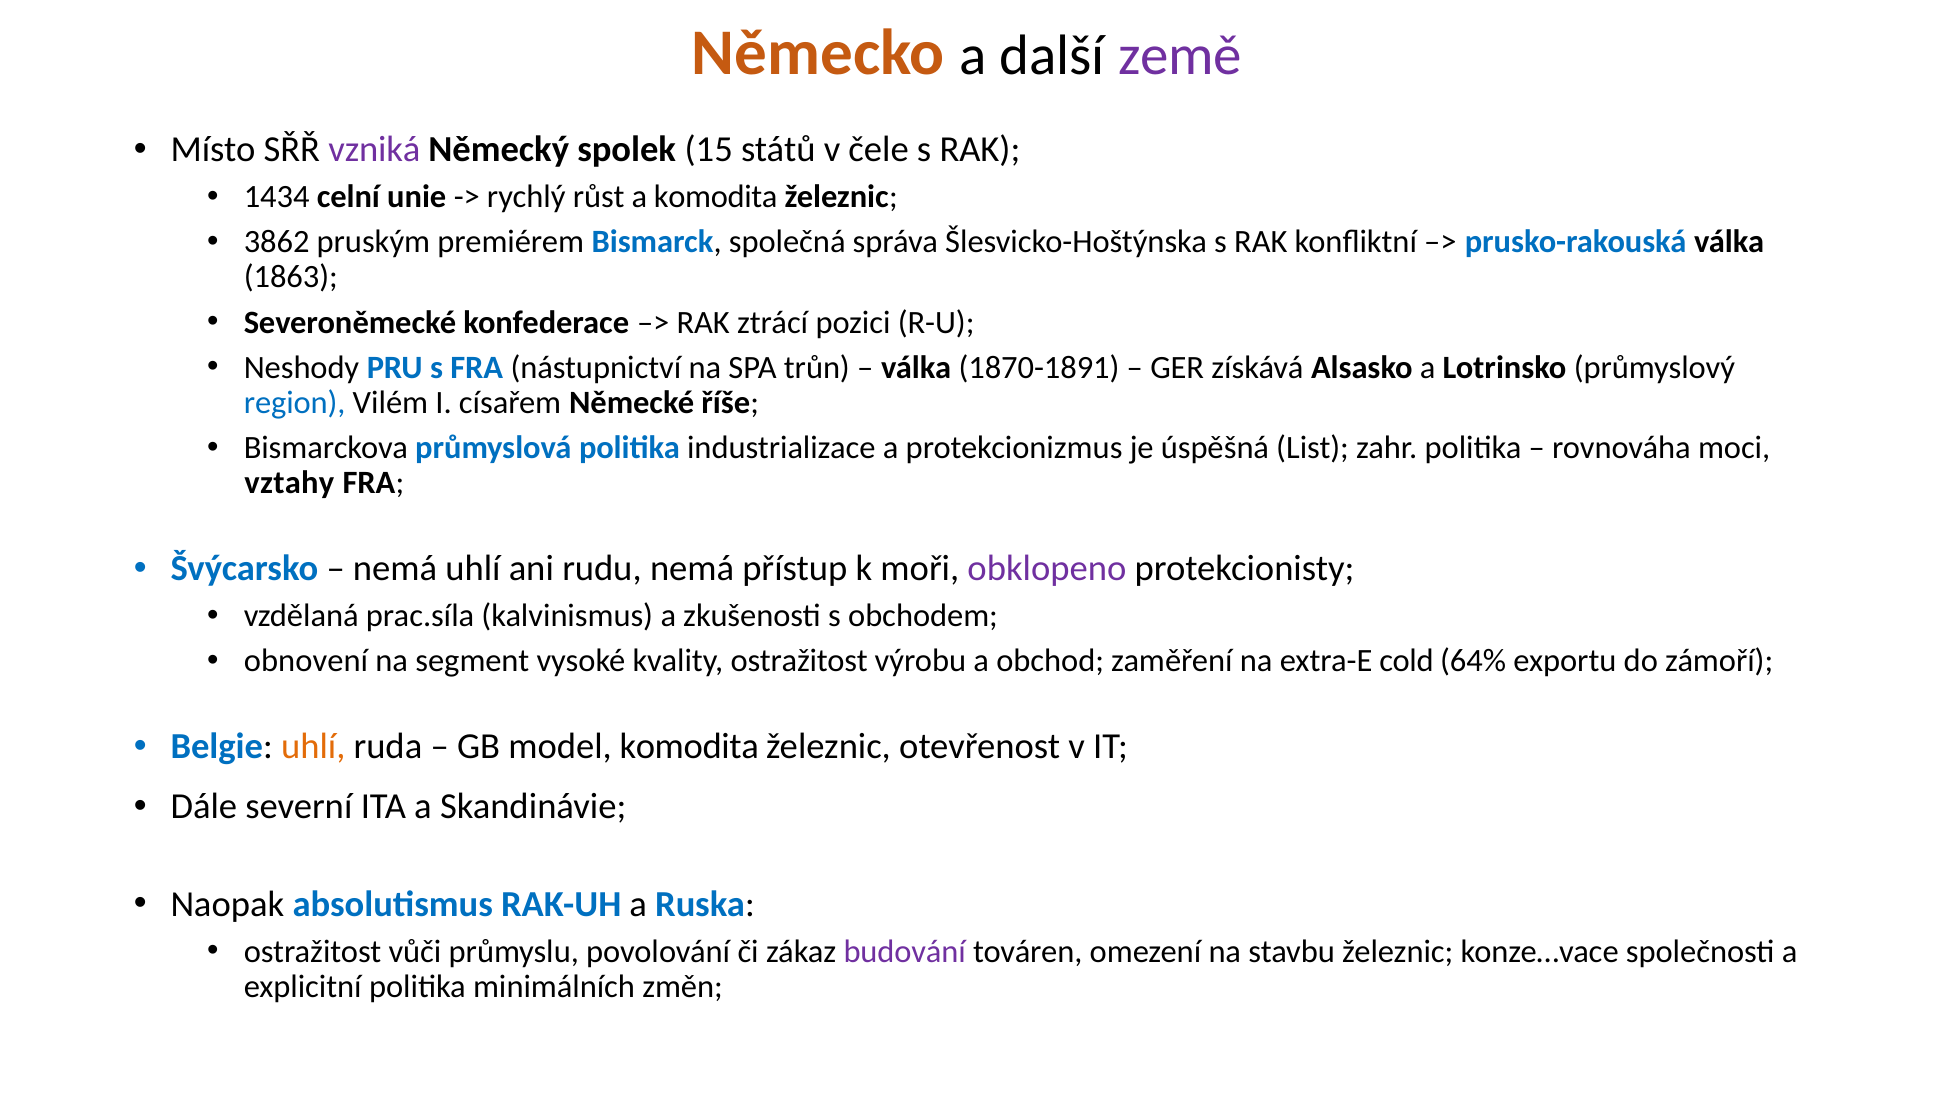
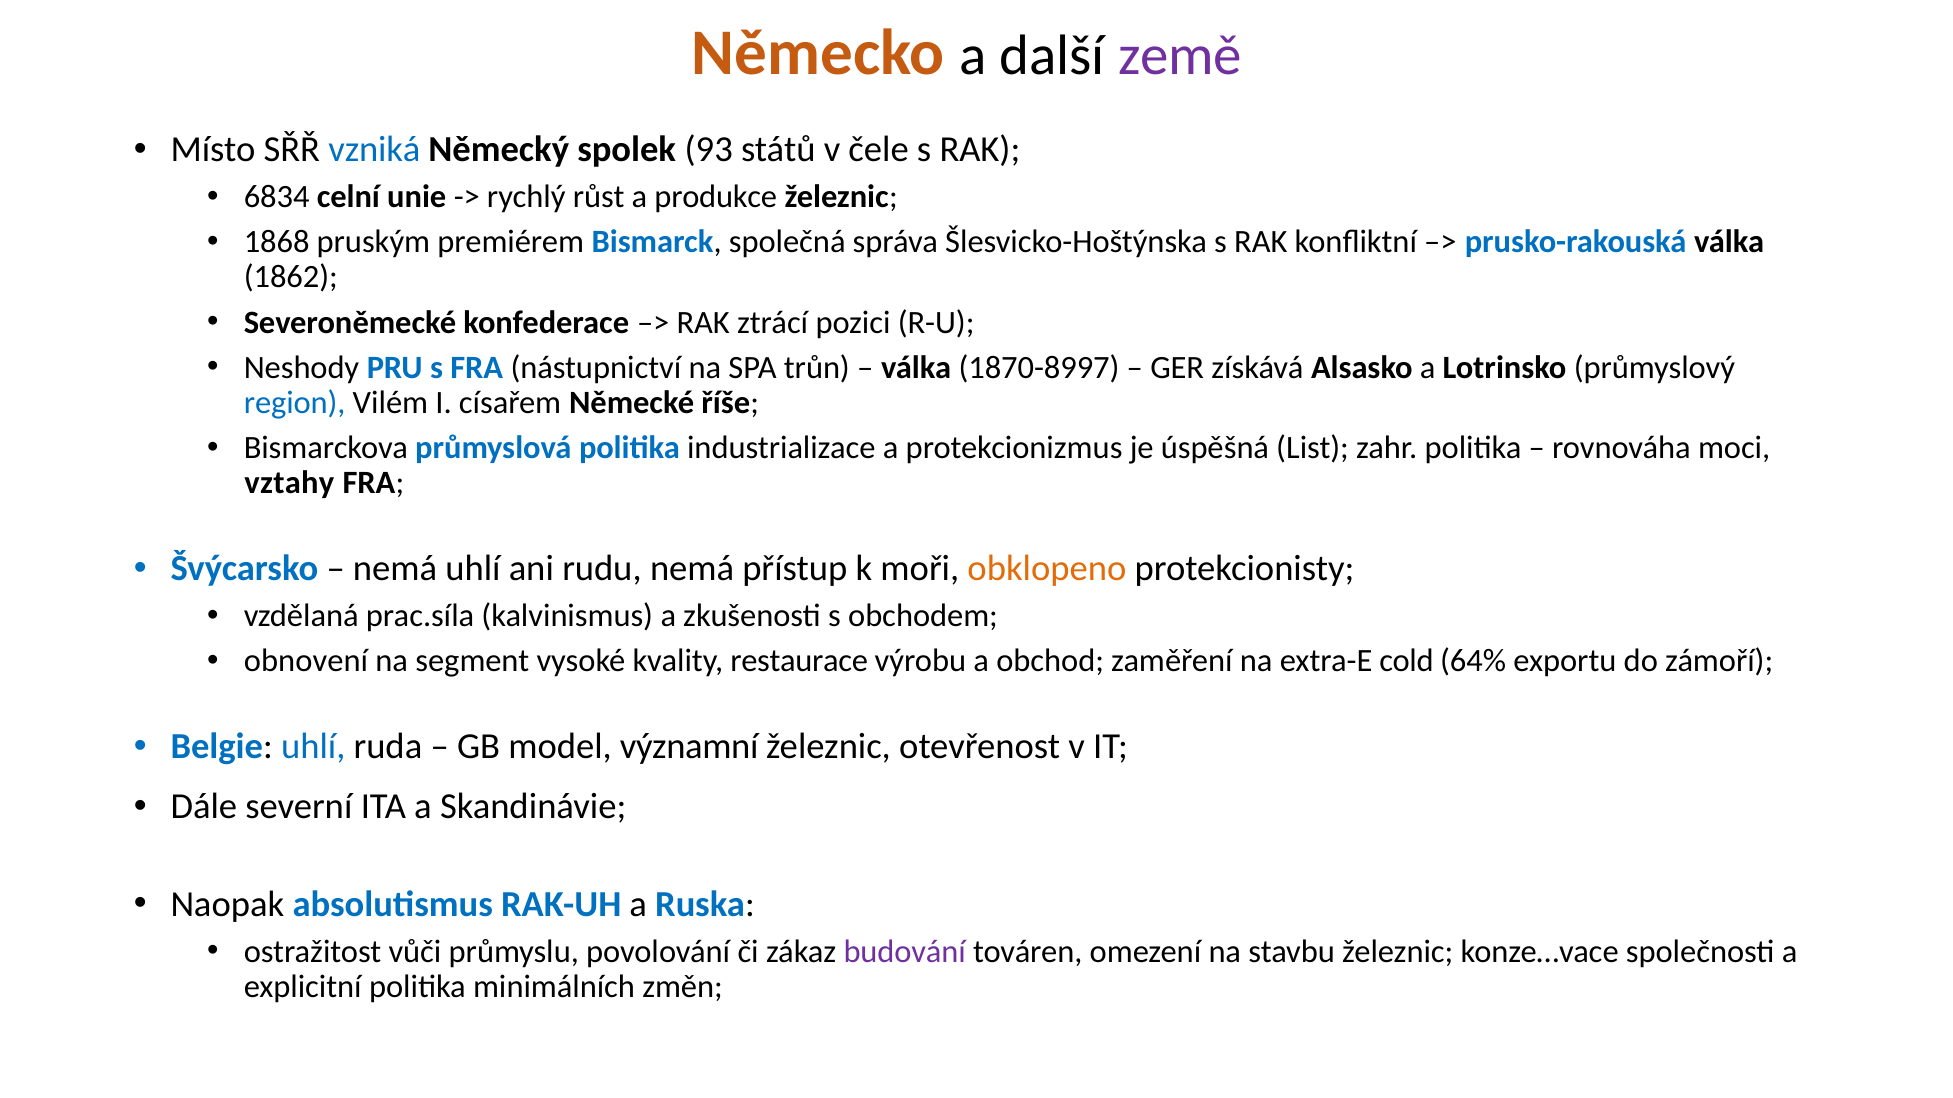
vzniká colour: purple -> blue (374, 149)
15: 15 -> 93 (709, 149)
1434: 1434 -> 6834 (277, 197)
a komodita: komodita -> produkce (716, 197)
3862: 3862 -> 1868 (277, 242)
1863: 1863 -> 1862 (291, 277)
1870-1891: 1870-1891 -> 1870-8997 (1039, 368)
obklopeno colour: purple -> orange (1047, 569)
kvality ostražitost: ostražitost -> restaurace (799, 661)
uhlí colour: orange -> blue (313, 747)
model komodita: komodita -> významní (689, 747)
